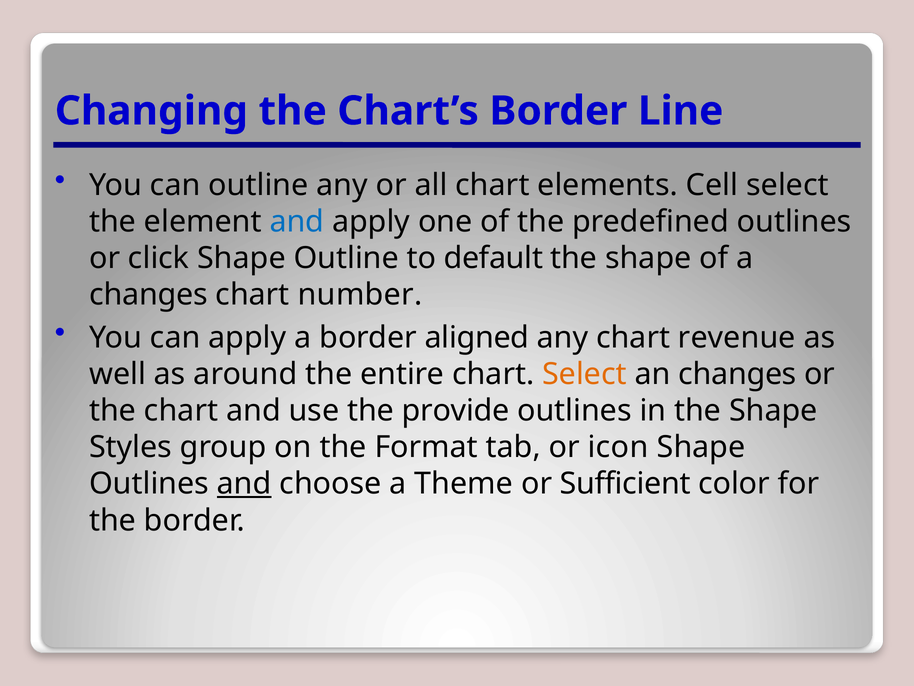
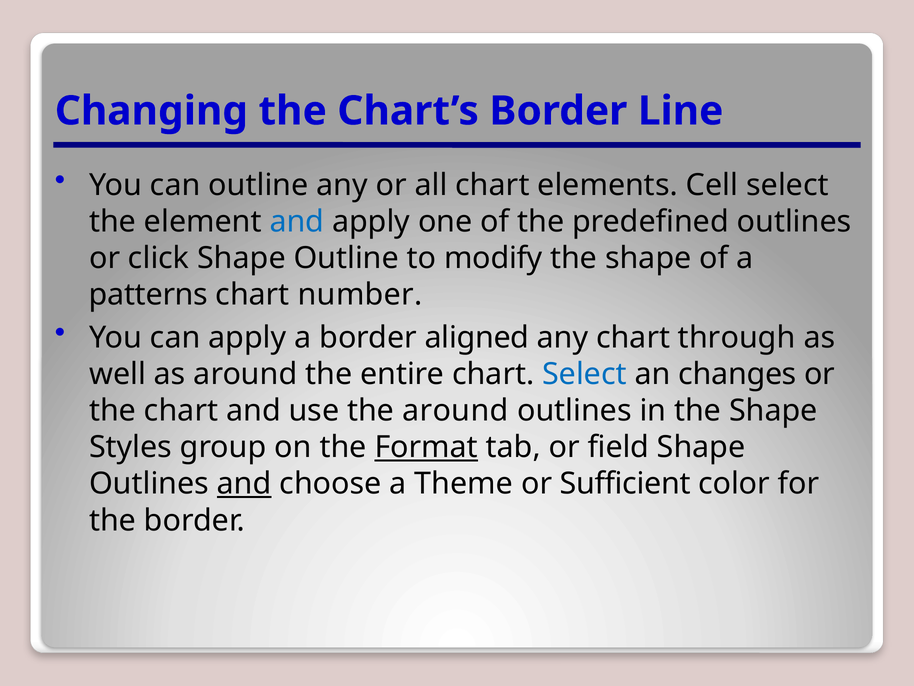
default: default -> modify (493, 258)
changes: changes -> patterns (148, 295)
revenue: revenue -> through (737, 337)
Select colour: orange -> blue (584, 374)
the provide: provide -> around (455, 410)
Format underline: none -> present (426, 447)
icon: icon -> field (618, 447)
